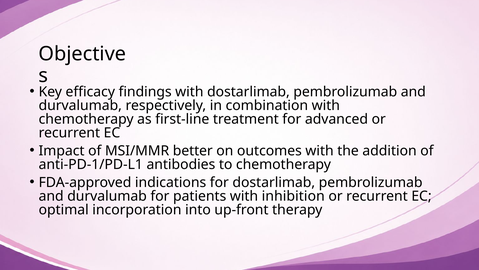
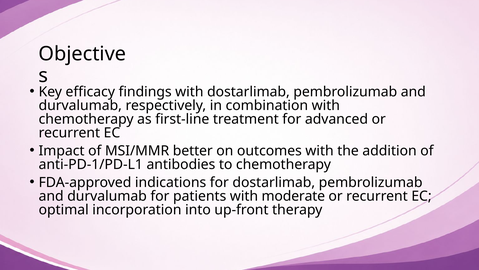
inhibition: inhibition -> moderate (293, 196)
